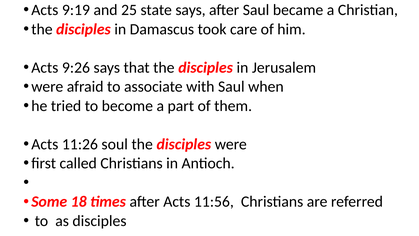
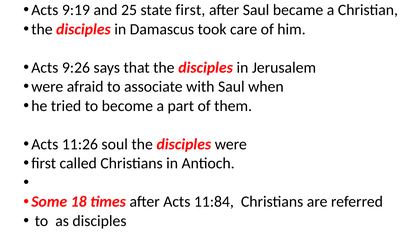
state says: says -> first (190, 10)
11:56: 11:56 -> 11:84 (214, 201)
